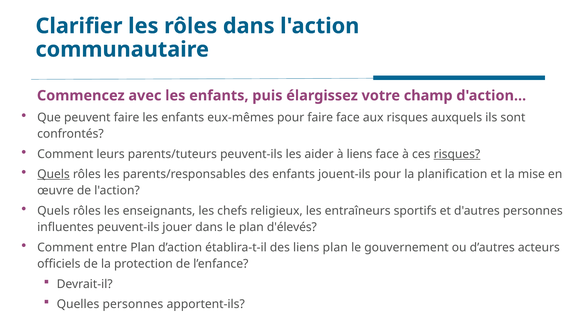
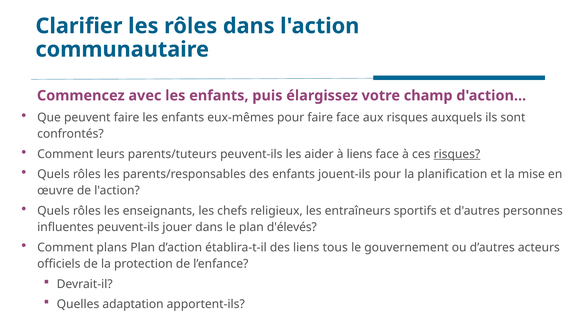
Quels underline: present -> none (53, 174)
entre: entre -> plans (112, 247)
liens plan: plan -> tous (335, 247)
Quelles personnes: personnes -> adaptation (133, 304)
